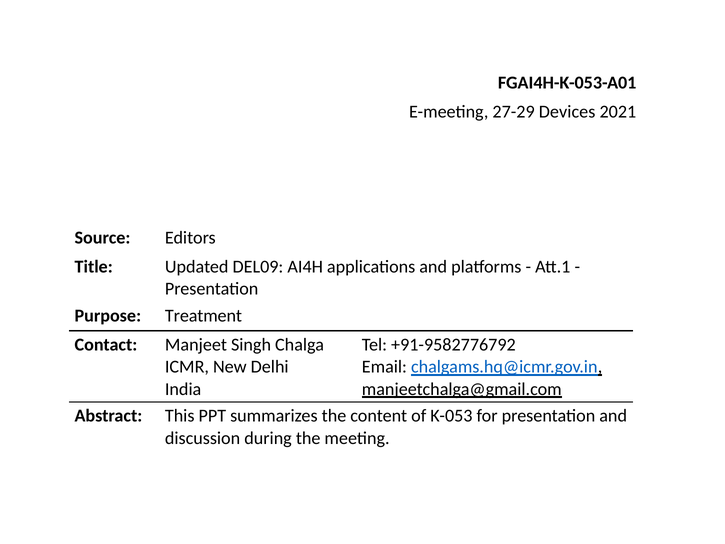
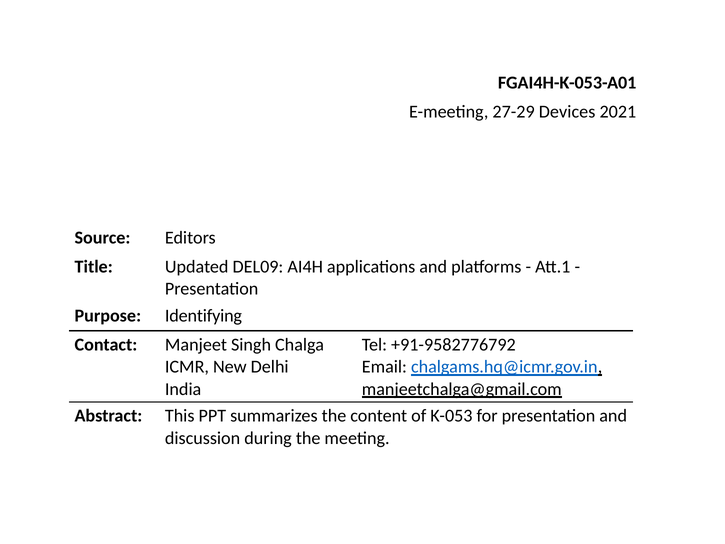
Treatment: Treatment -> Identifying (203, 316)
